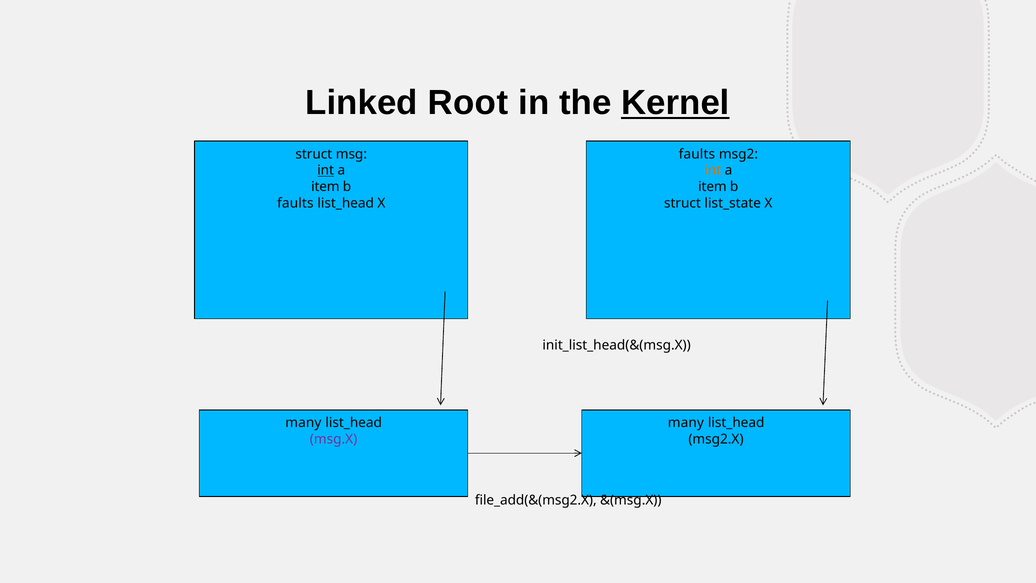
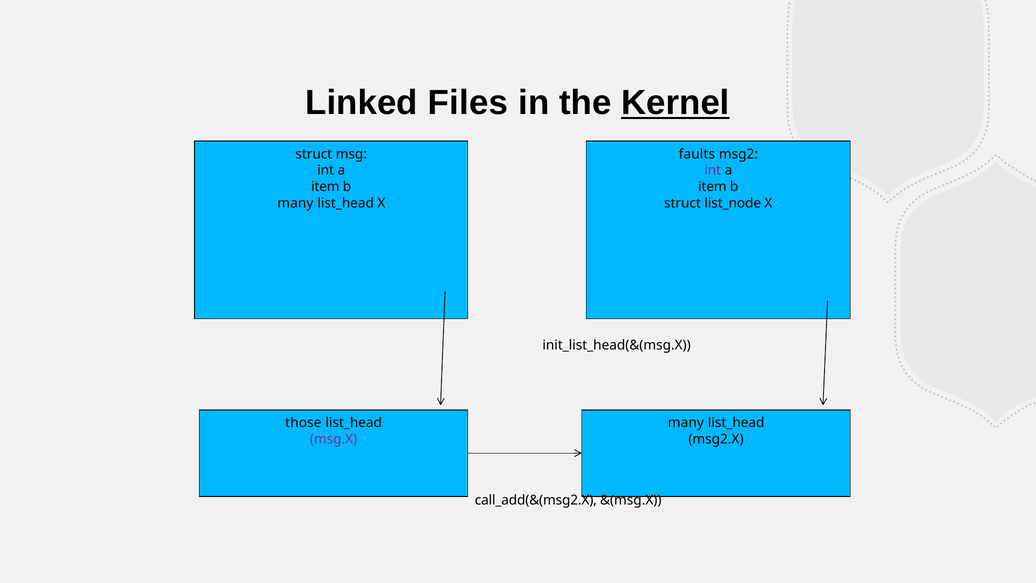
Root: Root -> Files (468, 103)
int underline: present -> none (326, 170)
int colour: orange -> purple (713, 170)
faults: faults -> many (295, 203)
list_state: list_state -> list_node (733, 203)
many: many -> those (303, 423)
file_add(&(msg2.X: file_add(&(msg2.X -> call_add(&(msg2.X (536, 500)
